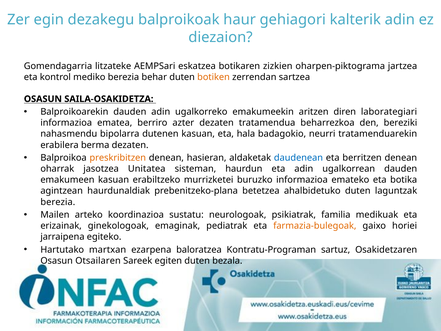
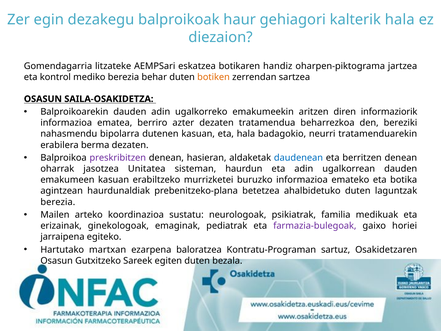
kalterik adin: adin -> hala (400, 20)
zizkien: zizkien -> handiz (278, 66)
laborategiari: laborategiari -> informaziorik (389, 112)
preskribitzen colour: orange -> purple (118, 158)
farmazia-bulegoak colour: orange -> purple (315, 226)
Otsailaren: Otsailaren -> Gutxitzeko (98, 261)
